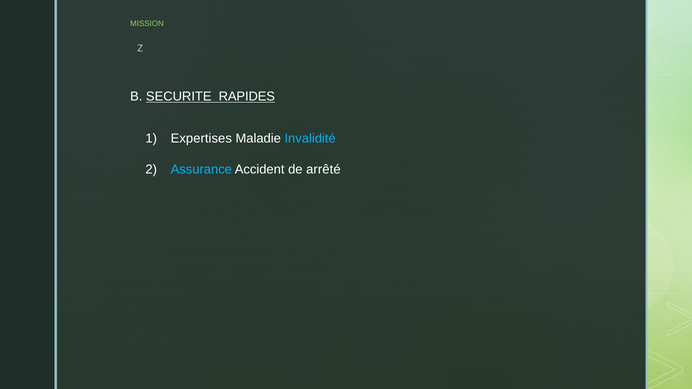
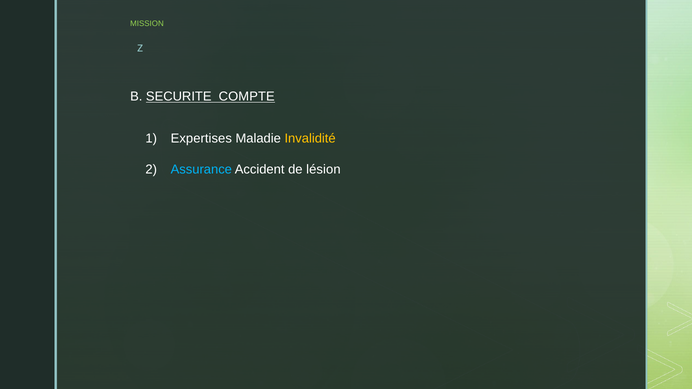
RAPIDES: RAPIDES -> COMPTE (247, 97)
Invalidité colour: light blue -> yellow (310, 139)
arrêté: arrêté -> lésion (323, 170)
